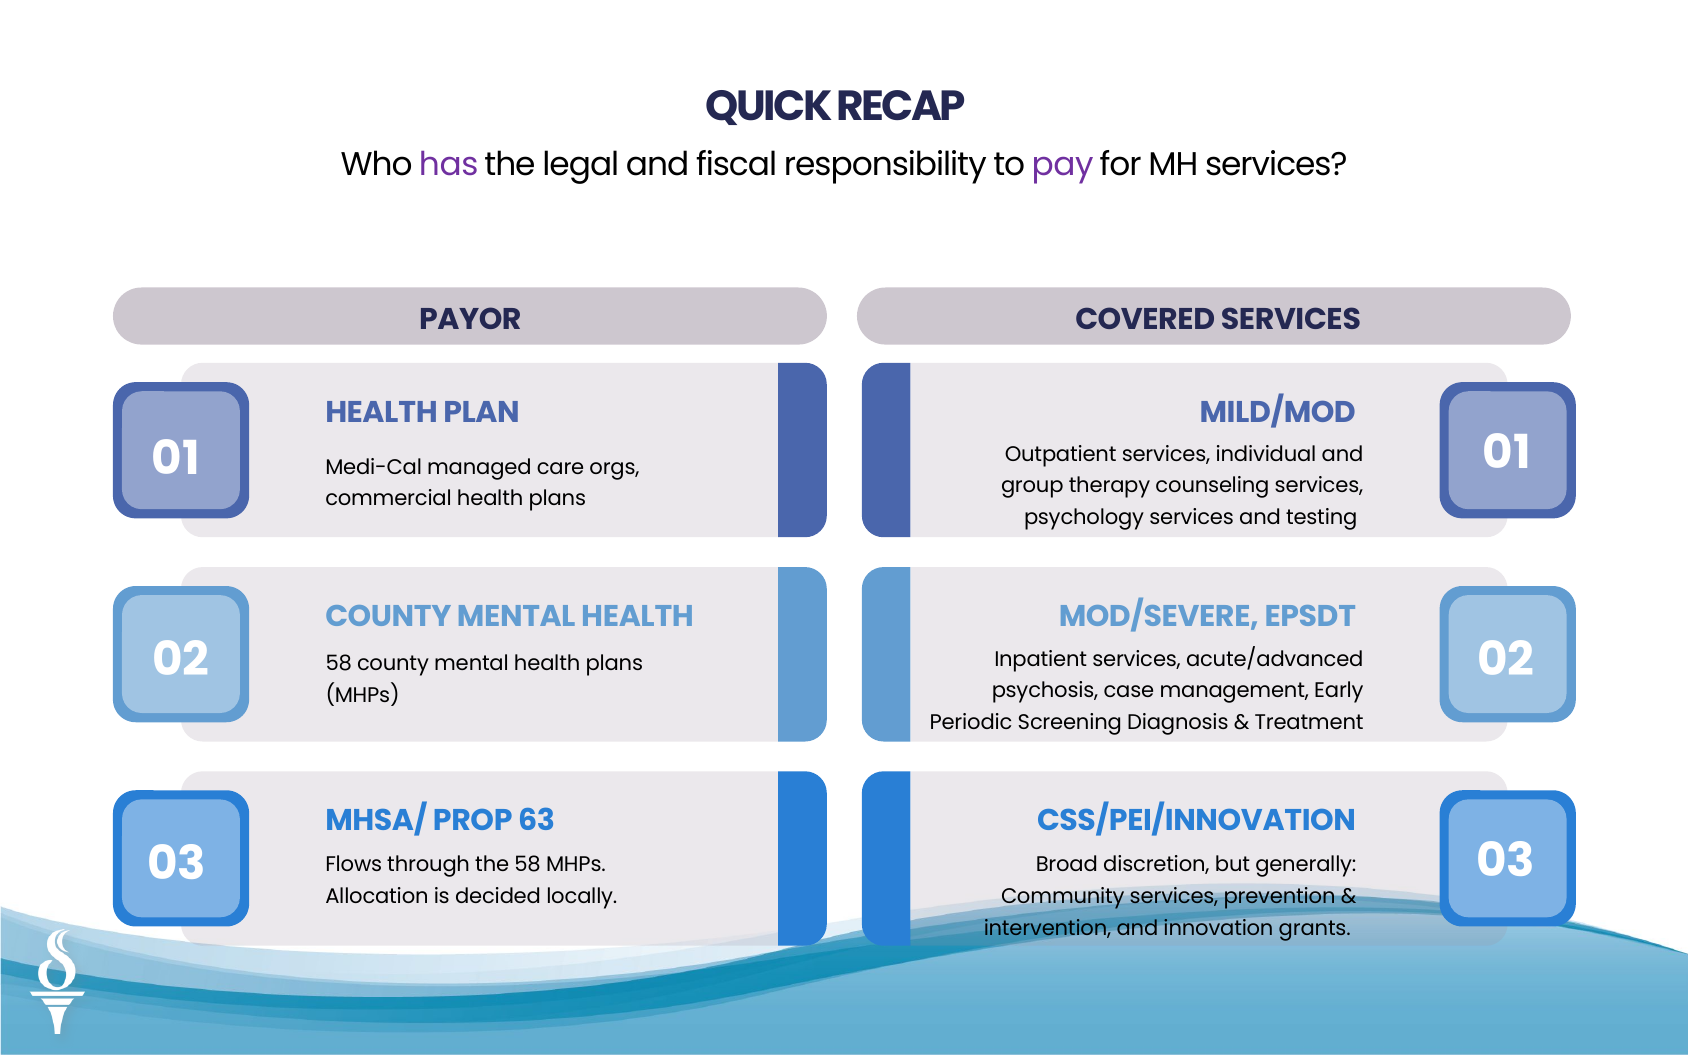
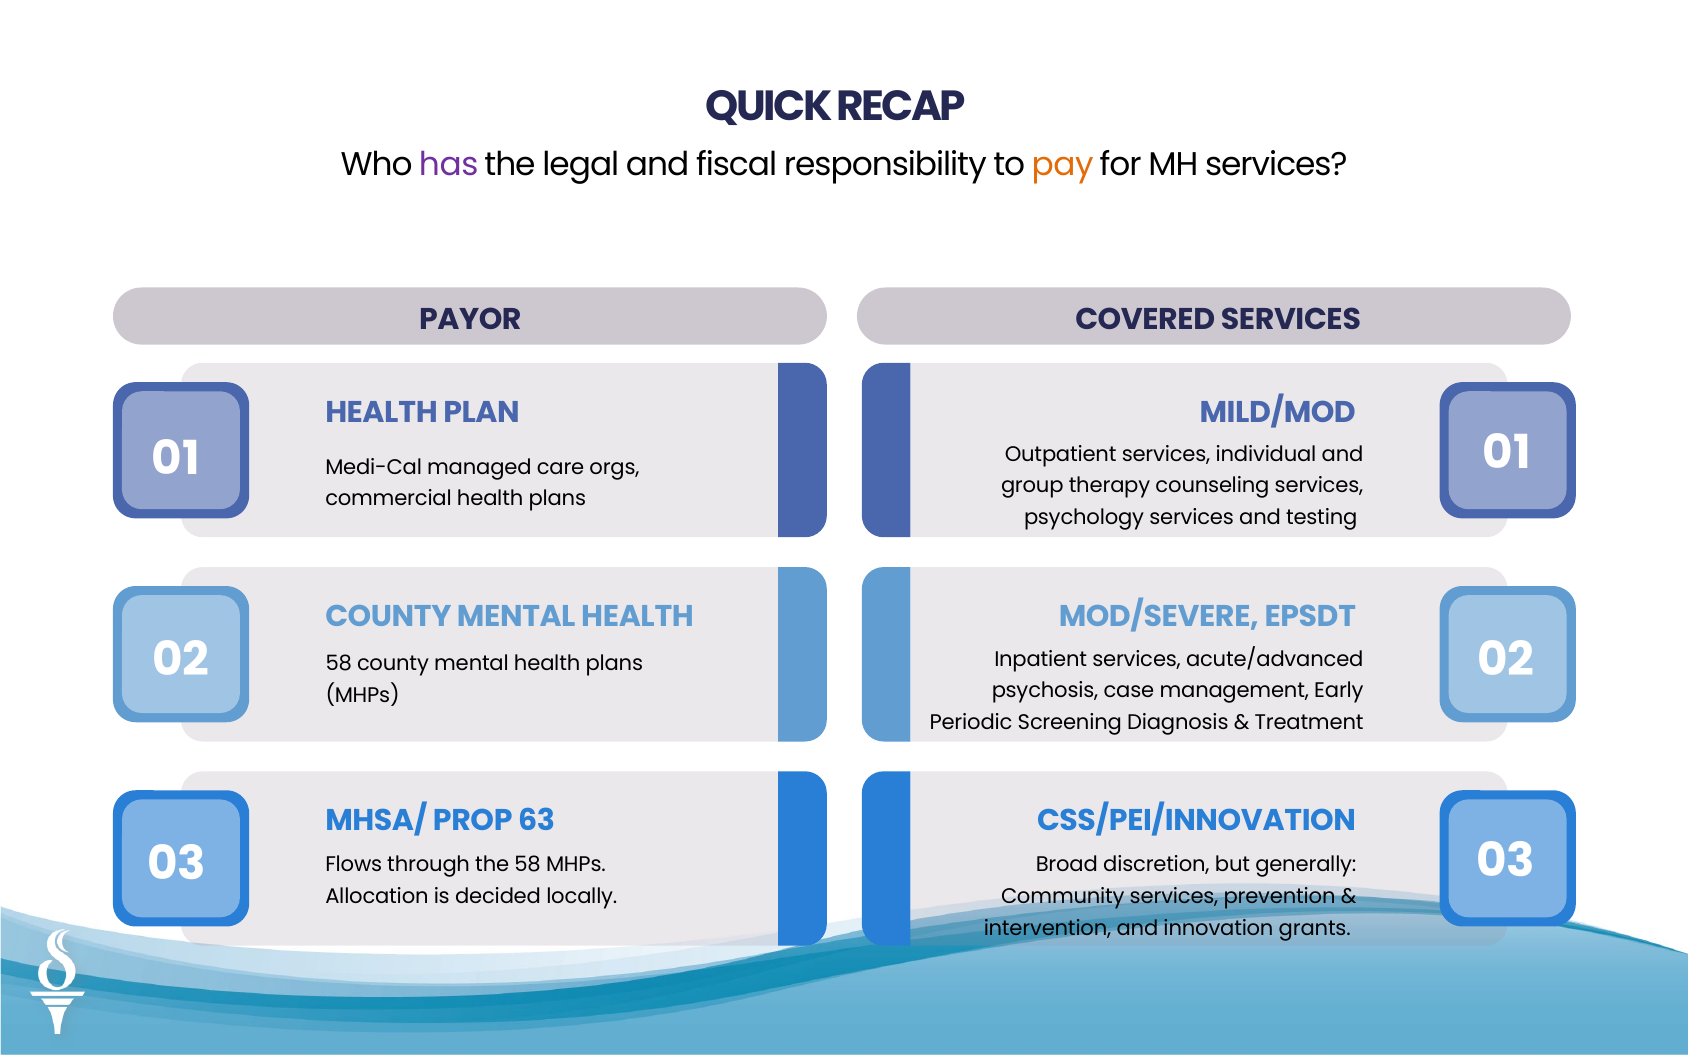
pay colour: purple -> orange (1063, 165)
